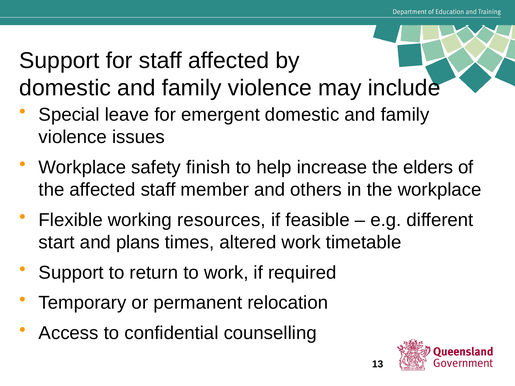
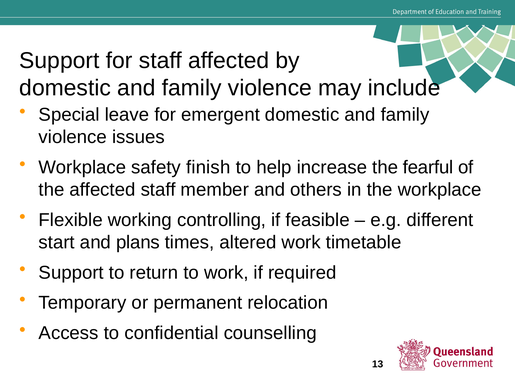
elders: elders -> fearful (428, 167)
resources: resources -> controlling (222, 220)
